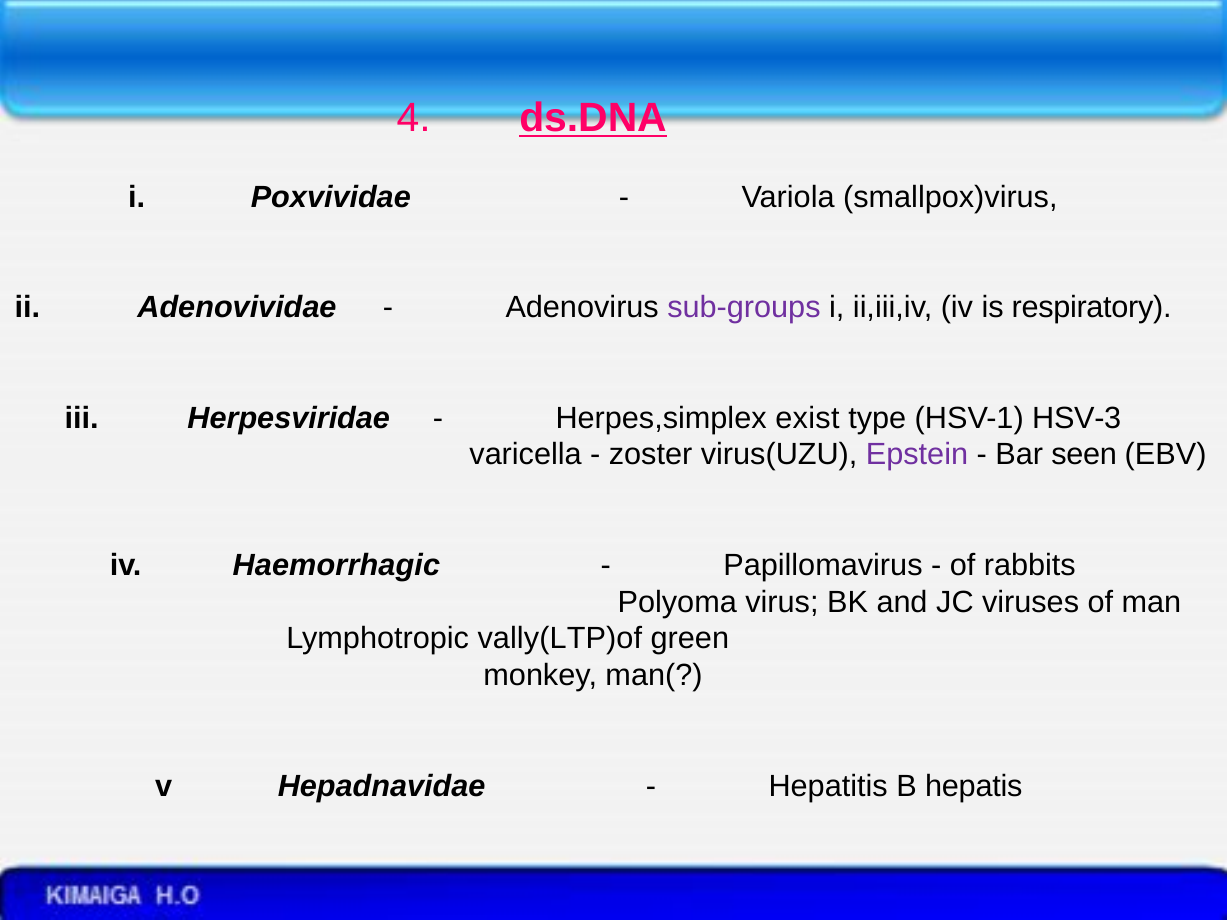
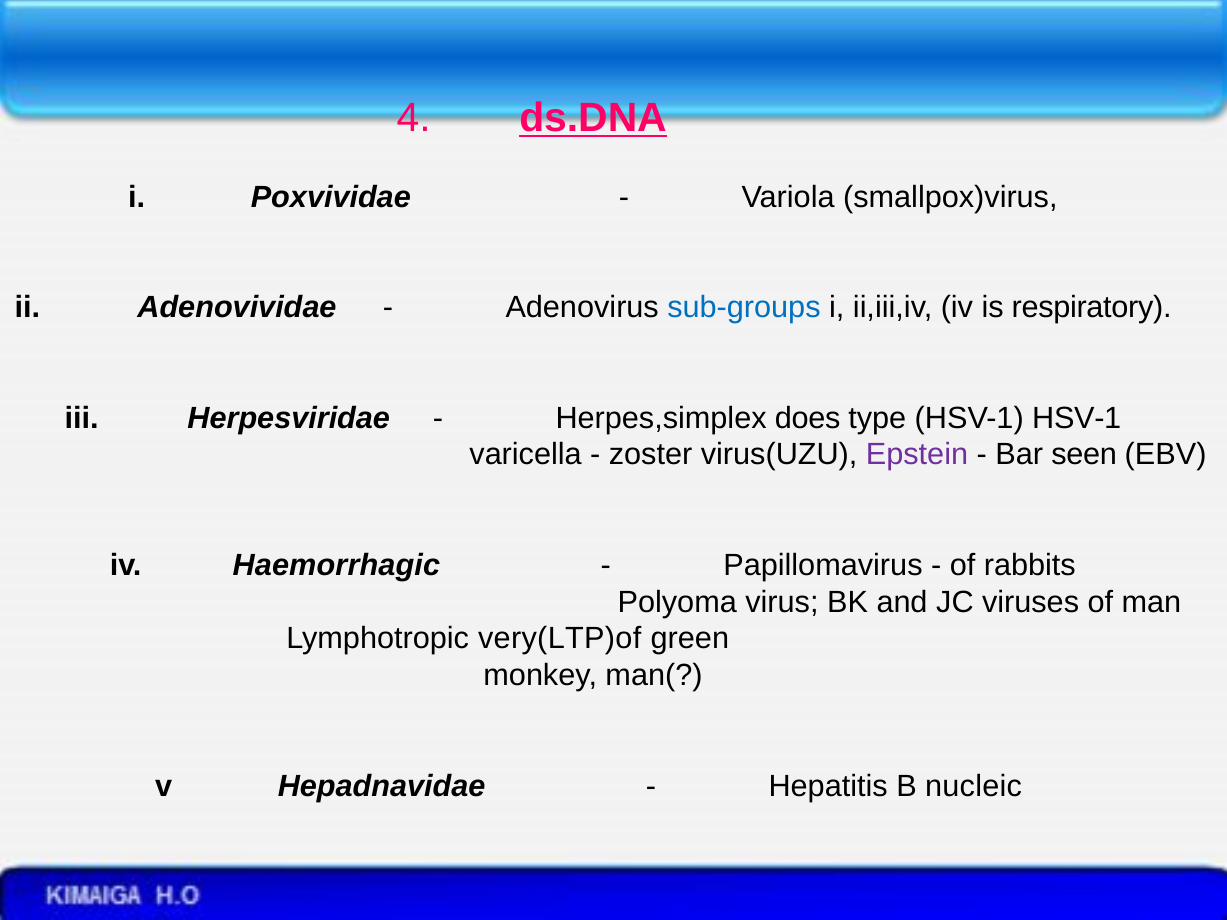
sub-groups colour: purple -> blue (744, 308)
exist: exist -> does (808, 418)
HSV-1 HSV-3: HSV-3 -> HSV-1 (1077, 418)
vally(LTP)of: vally(LTP)of -> very(LTP)of (560, 639)
hepatis: hepatis -> nucleic (974, 786)
